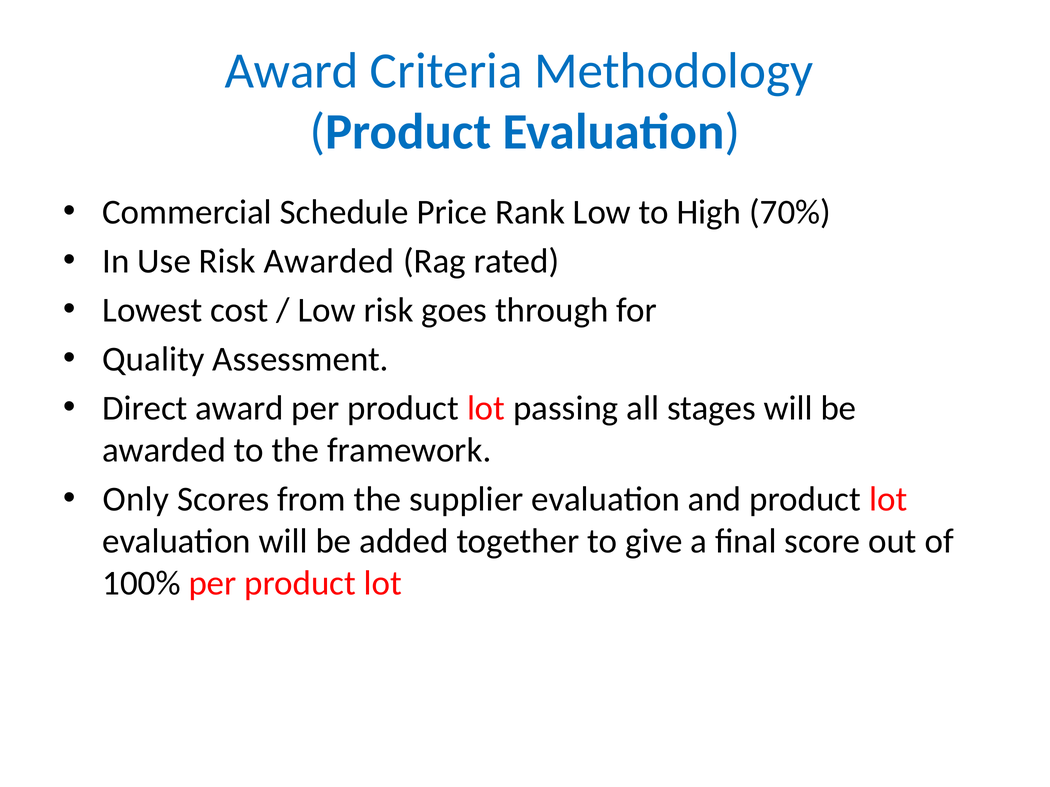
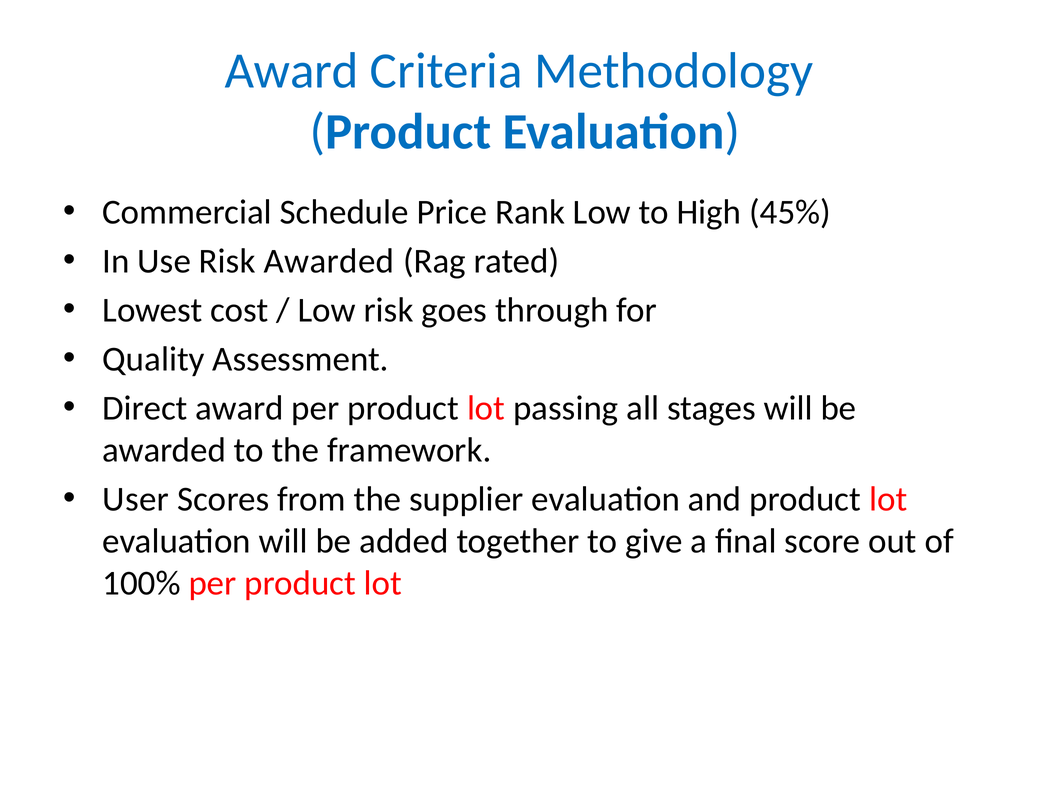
70%: 70% -> 45% (790, 212)
Only: Only -> User (136, 499)
